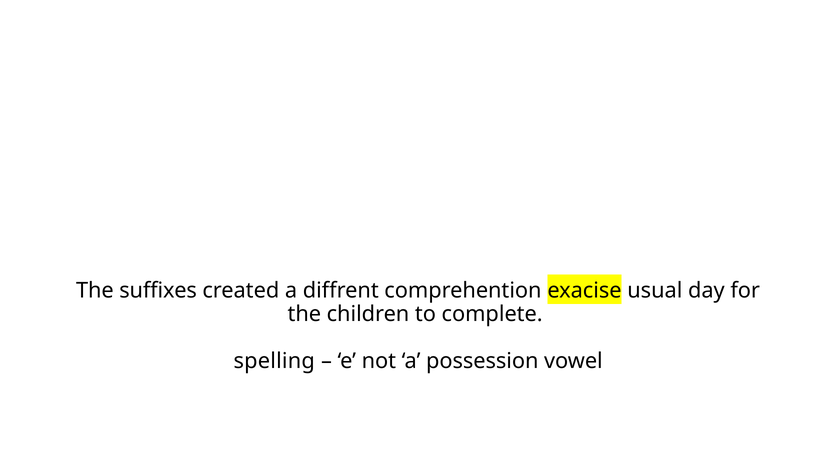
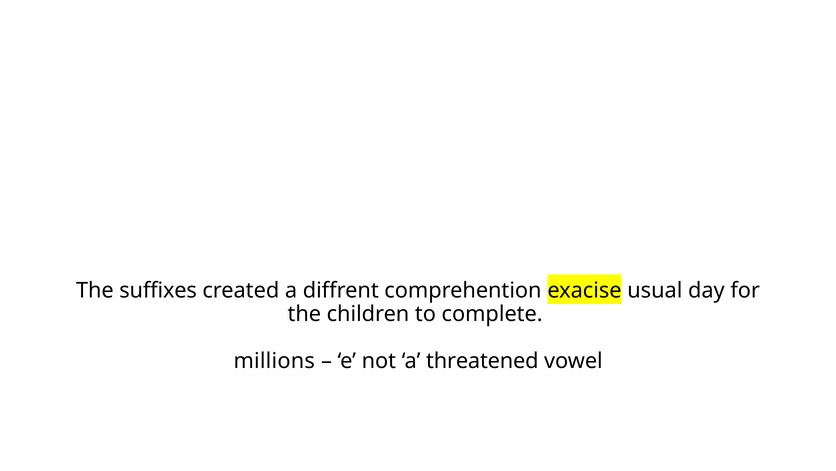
spelling: spelling -> millions (274, 361)
possession: possession -> threatened (482, 361)
